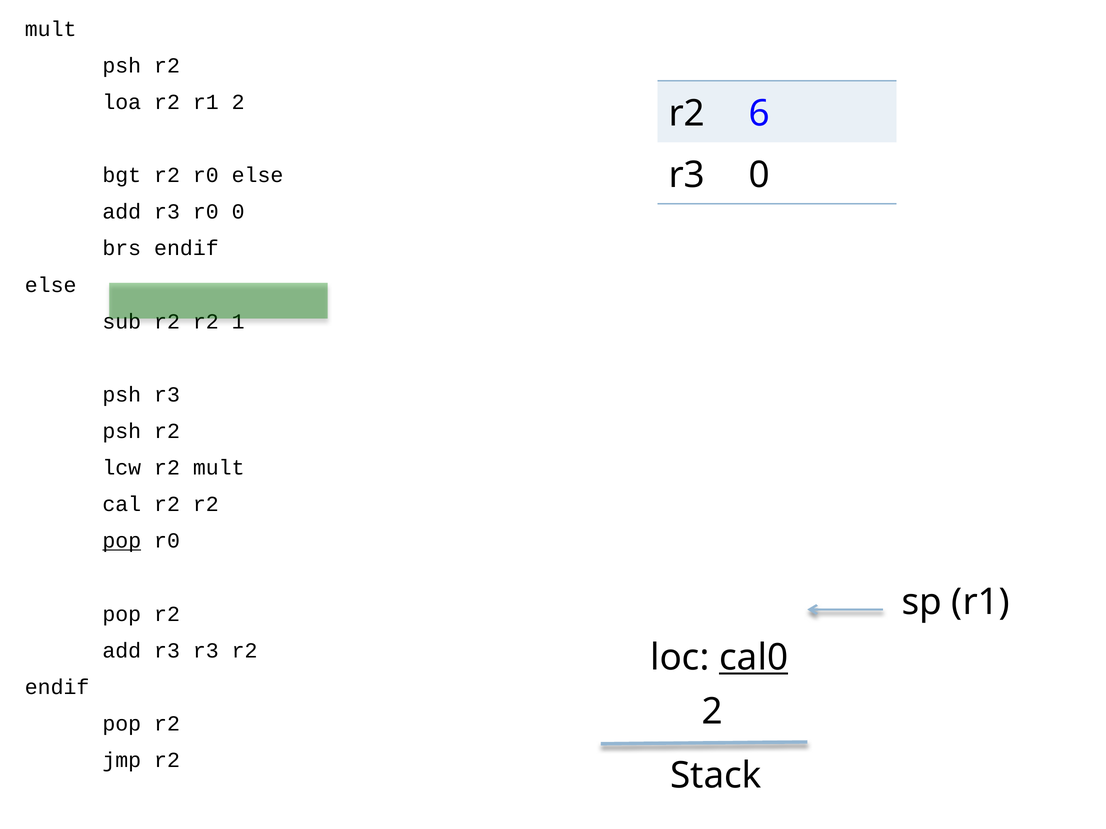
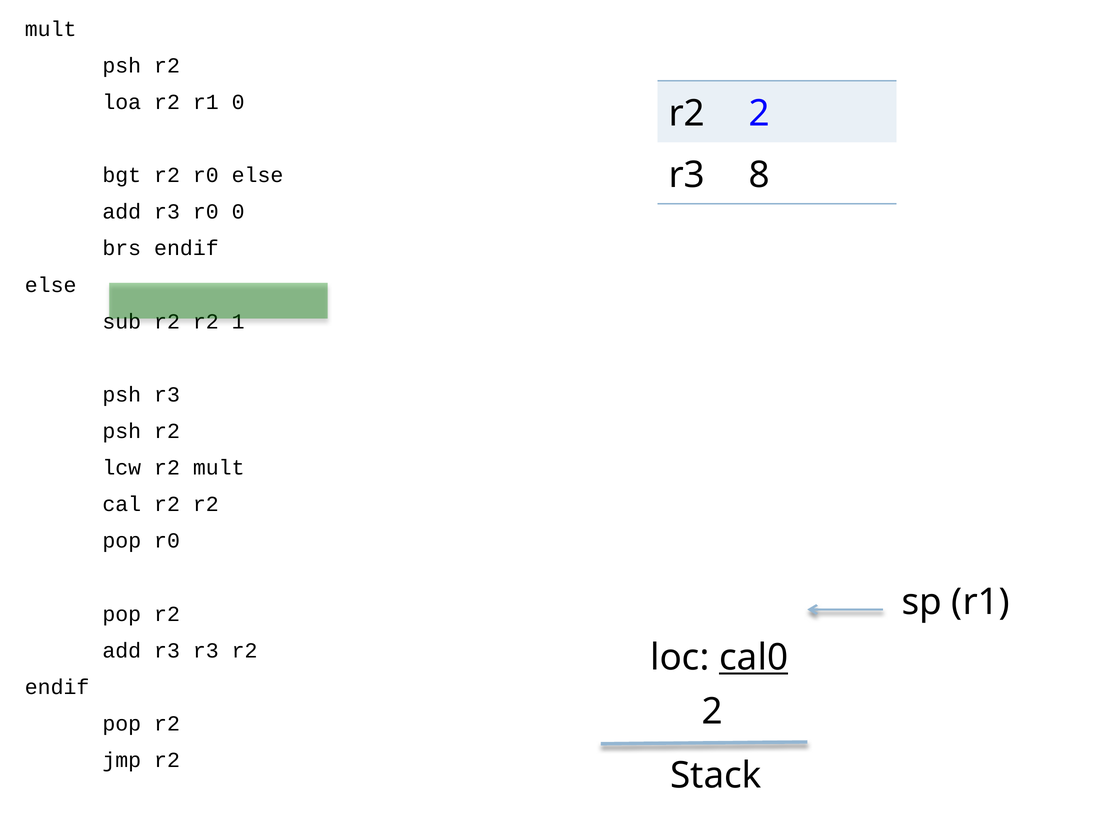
r2 r1 2: 2 -> 0 (238, 102)
r2 6: 6 -> 2 (759, 114)
r3 0: 0 -> 8 (759, 175)
pop underline: present -> none (122, 541)
